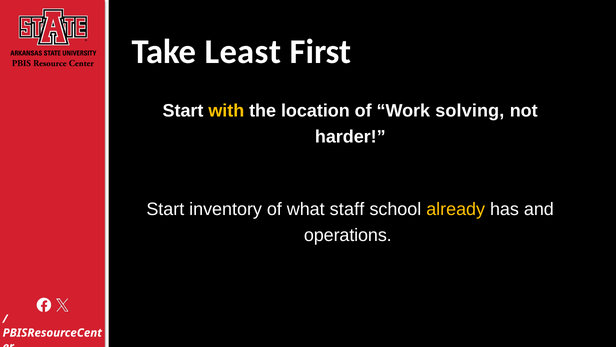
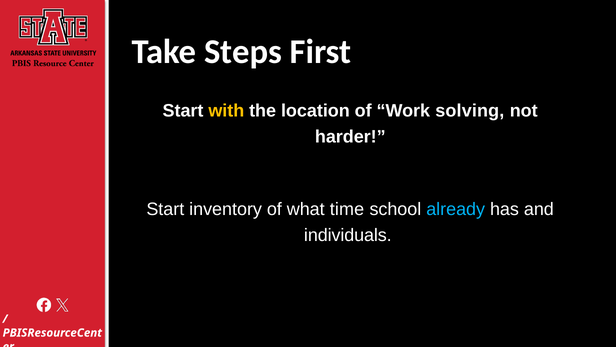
Least: Least -> Steps (243, 52)
staff: staff -> time (347, 209)
already colour: yellow -> light blue (456, 209)
operations: operations -> individuals (348, 235)
